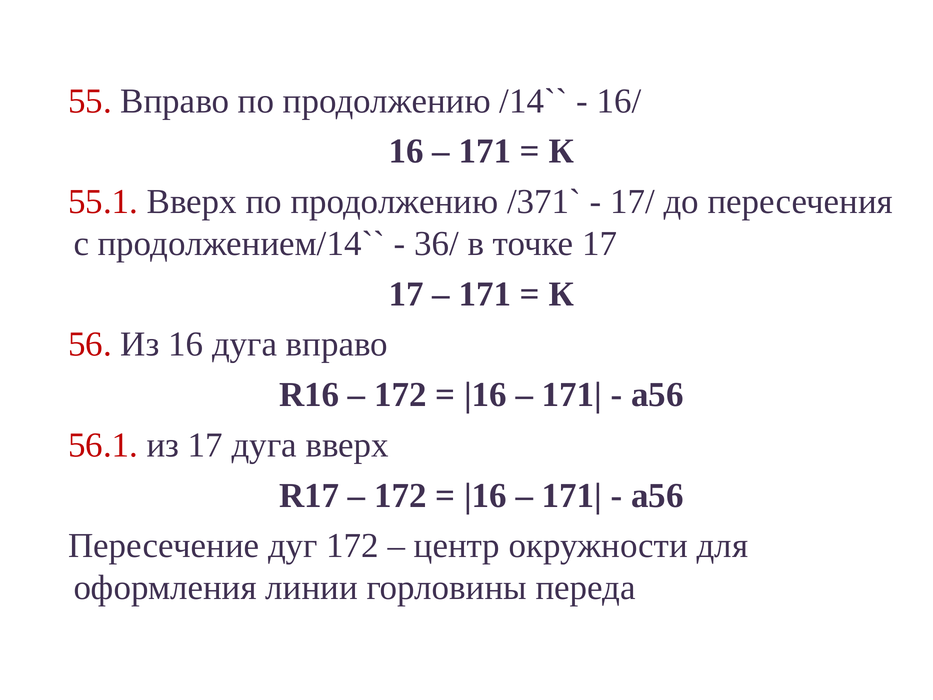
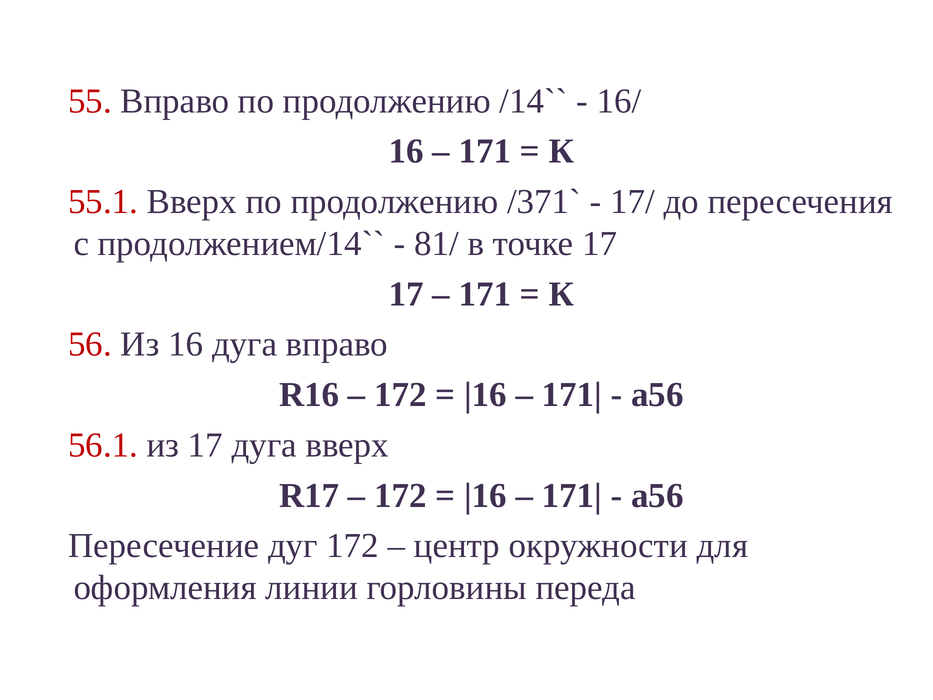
36/: 36/ -> 81/ (436, 244)
